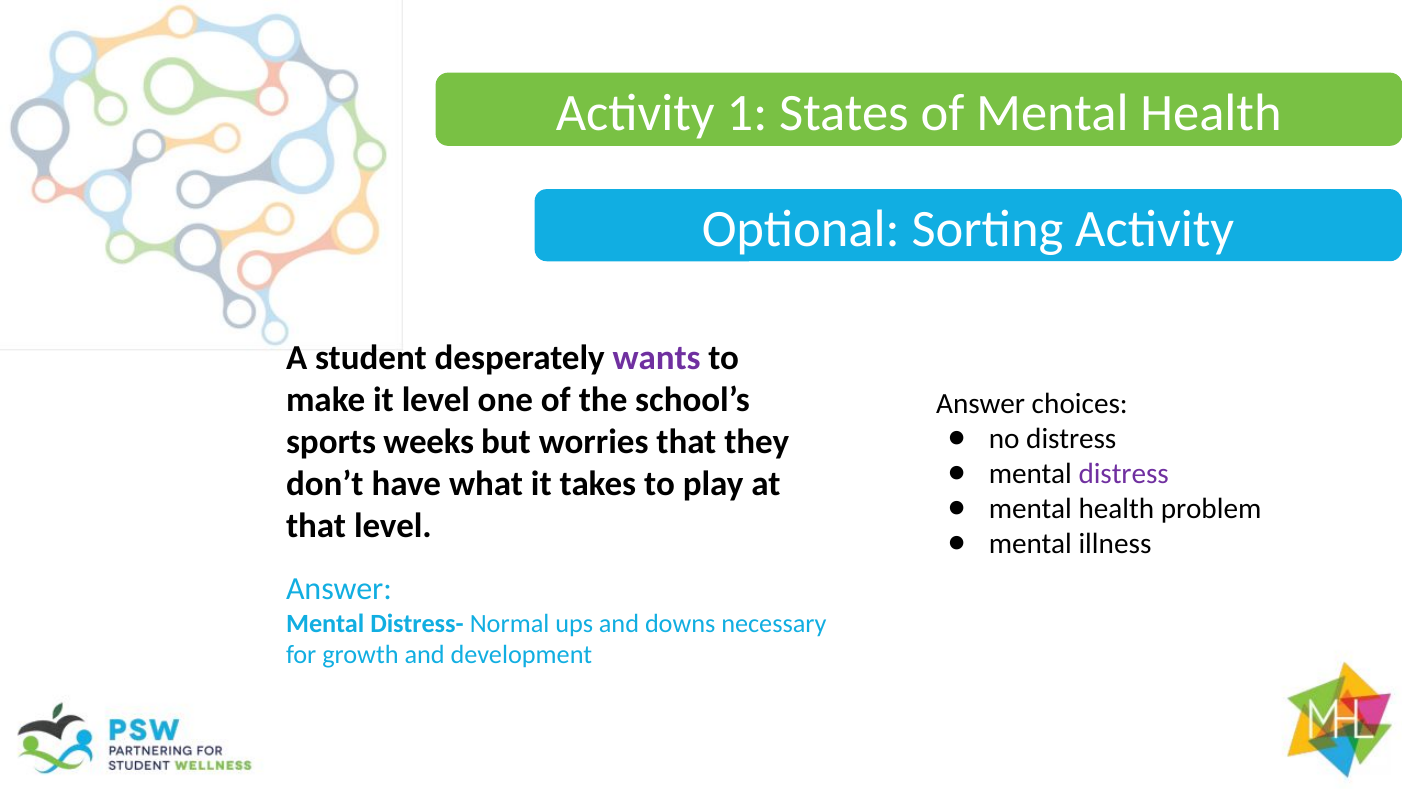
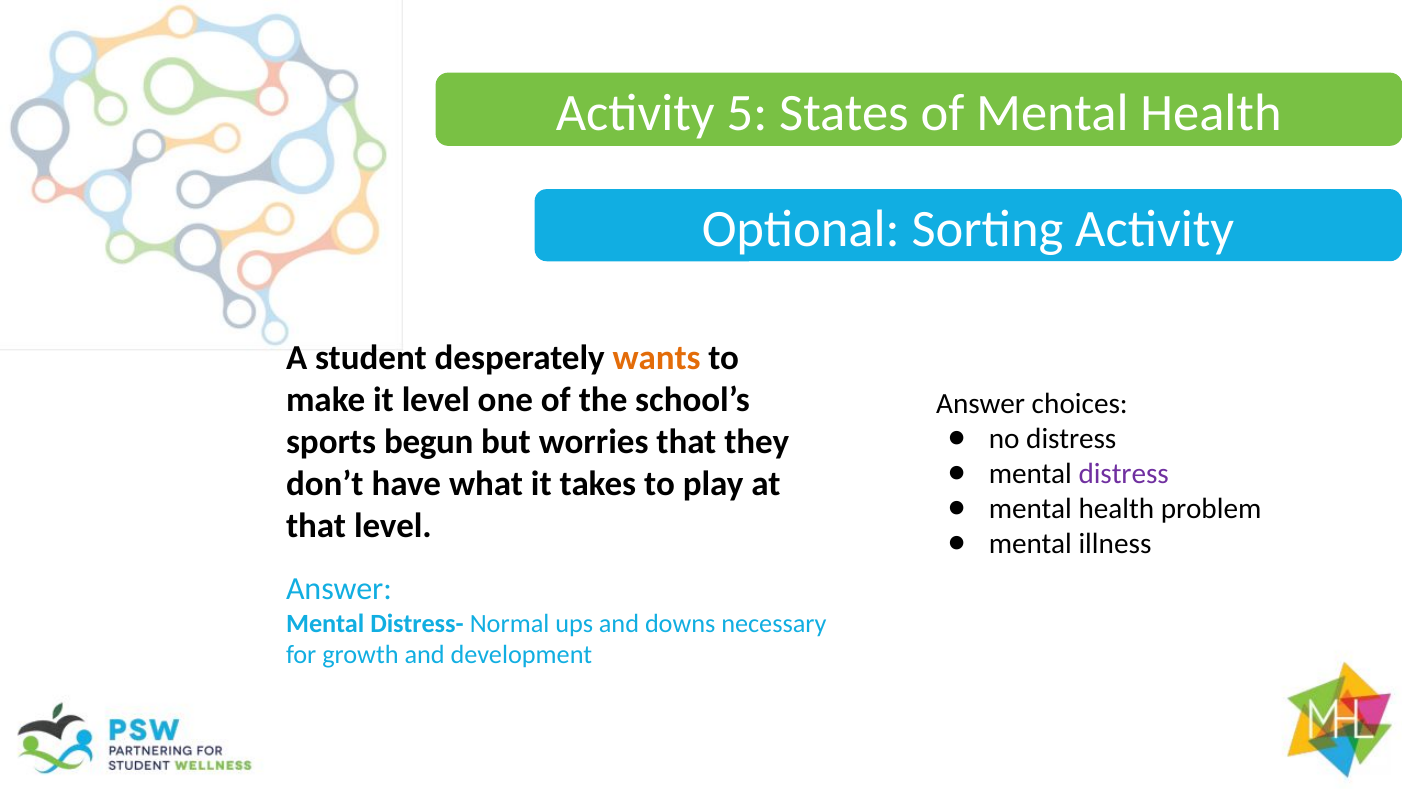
1: 1 -> 5 (747, 113)
wants colour: purple -> orange (657, 357)
weeks: weeks -> begun (429, 442)
